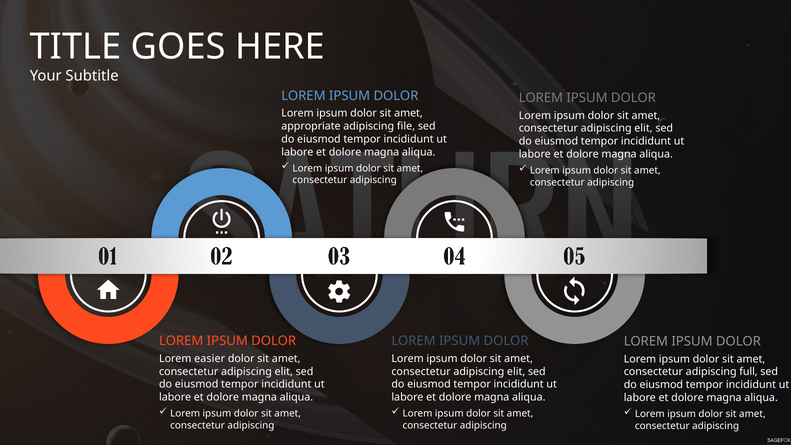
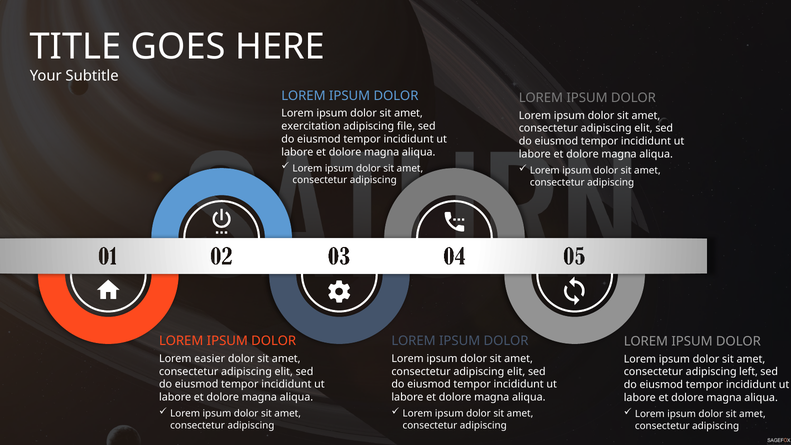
appropriate: appropriate -> exercitation (311, 126)
full: full -> left (749, 372)
